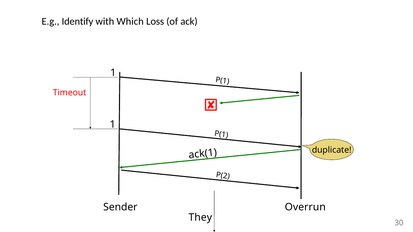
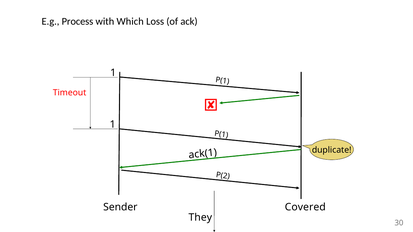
Identify: Identify -> Process (77, 21)
Overrun: Overrun -> Covered (305, 207)
